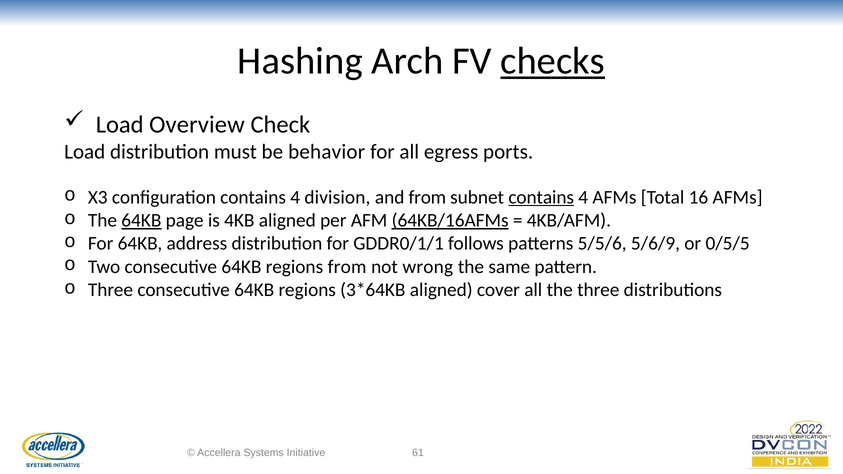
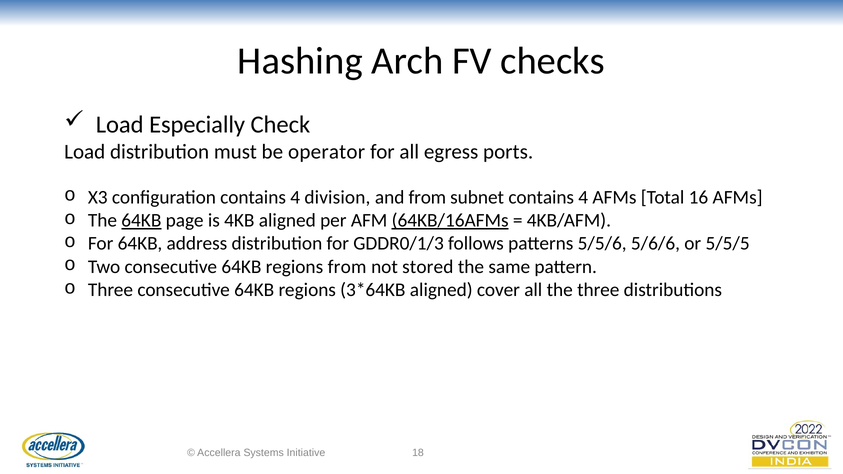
checks underline: present -> none (553, 61)
Overview: Overview -> Especially (197, 125)
behavior: behavior -> operator (327, 152)
contains underline: present -> none (541, 197)
GDDR0/1/1: GDDR0/1/1 -> GDDR0/1/3 (399, 244)
5/6/9: 5/6/9 -> 5/6/6 (655, 244)
0/5/5: 0/5/5 -> 5/5/5 (728, 244)
wrong: wrong -> stored (428, 267)
61: 61 -> 18 (418, 453)
